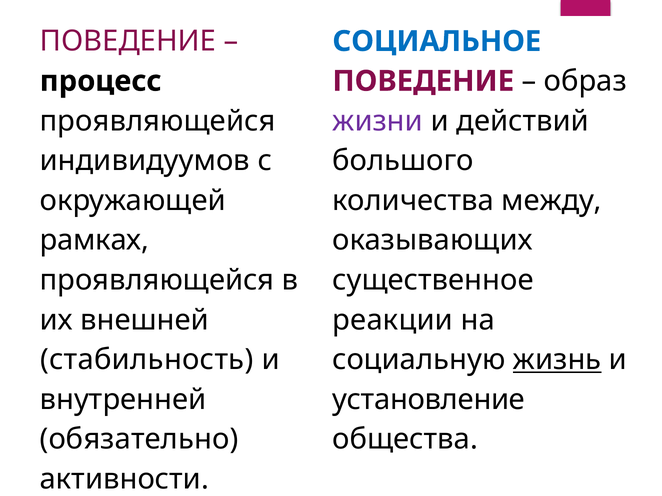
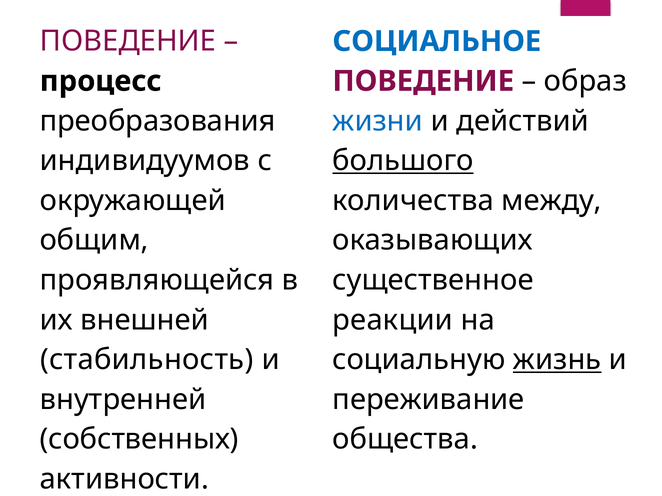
проявляющейся: проявляющейся -> преобразования (158, 121)
жизни colour: purple -> blue (378, 121)
большого underline: none -> present (403, 161)
рамках: рамках -> общим (94, 241)
установление: установление -> переживание (428, 400)
обязательно: обязательно -> собственных (139, 440)
